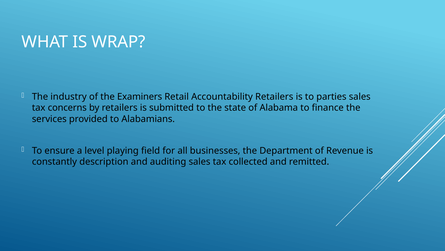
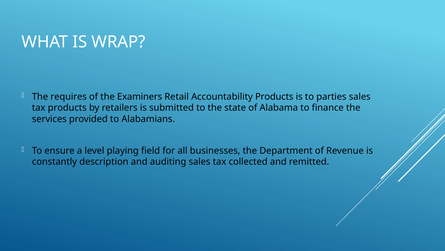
industry: industry -> requires (69, 96)
Accountability Retailers: Retailers -> Products (274, 96)
tax concerns: concerns -> products (67, 108)
